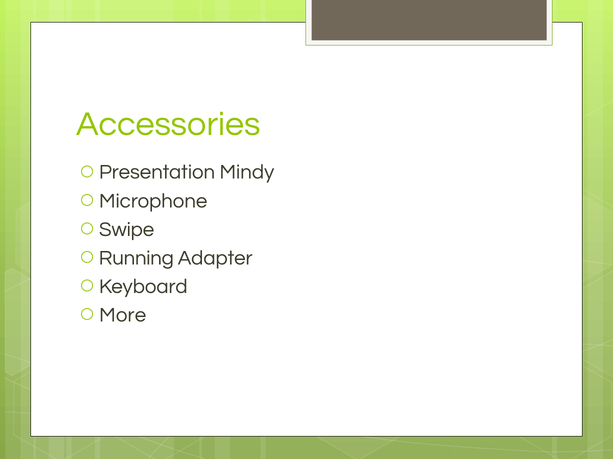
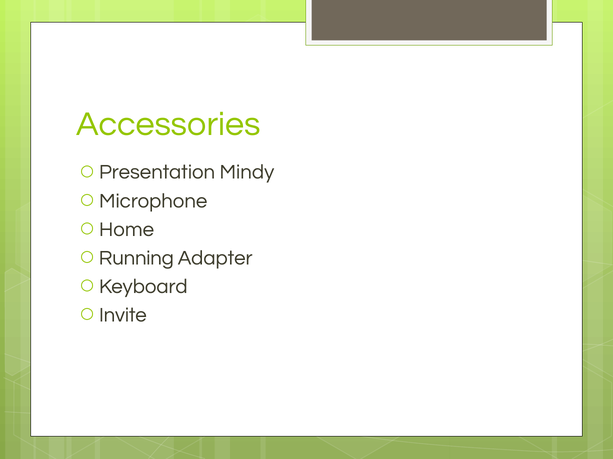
Swipe: Swipe -> Home (127, 230)
More: More -> Invite (123, 316)
